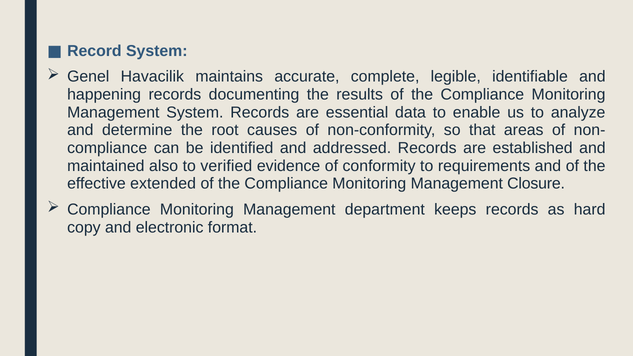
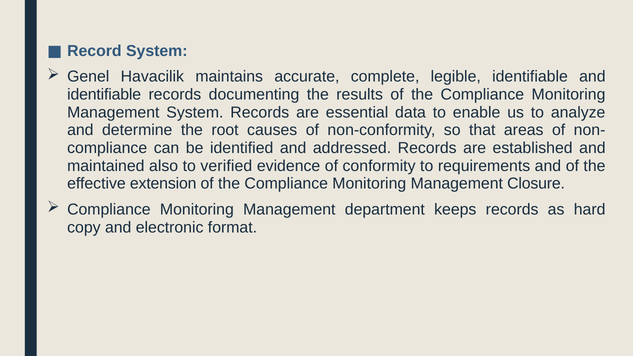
happening: happening -> identifiable (104, 94)
extended: extended -> extension (163, 184)
